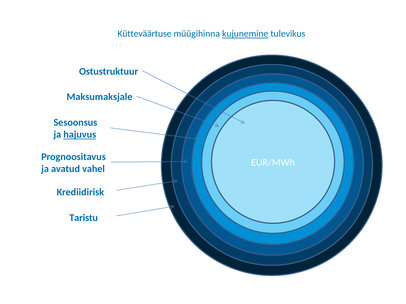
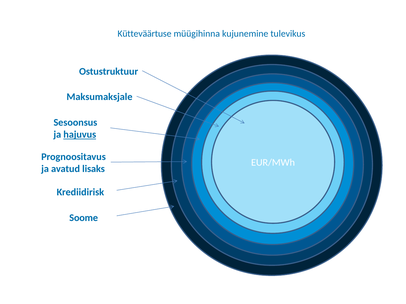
kujunemine underline: present -> none (245, 34)
vahel: vahel -> lisaks (94, 169)
Taristu: Taristu -> Soome (84, 218)
